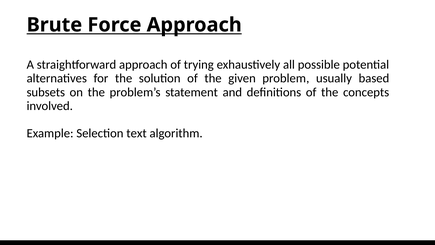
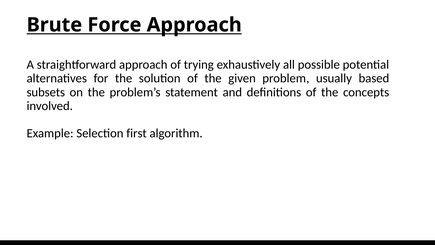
text: text -> first (137, 133)
